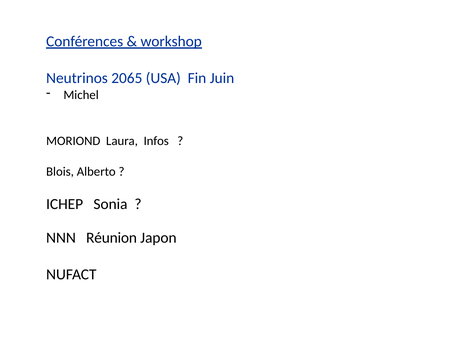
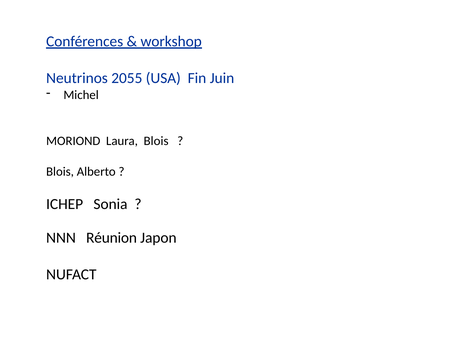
2065: 2065 -> 2055 (127, 78)
Laura Infos: Infos -> Blois (156, 141)
